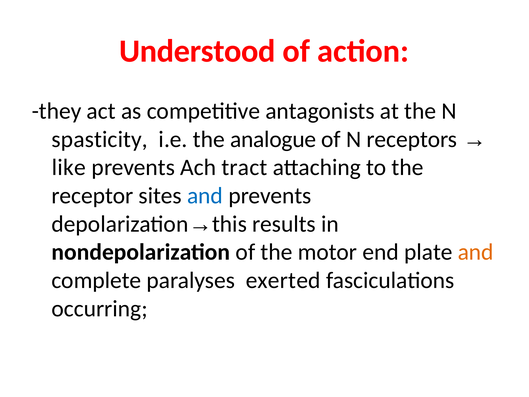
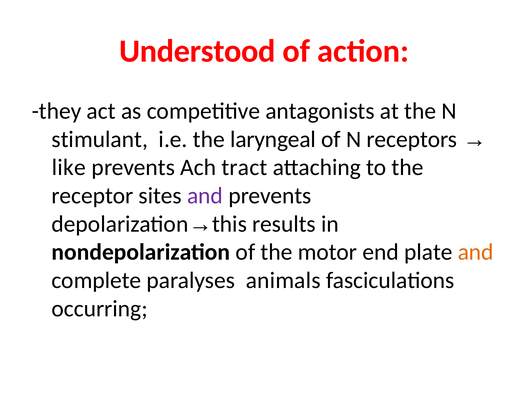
spasticity: spasticity -> stimulant (100, 139)
analogue: analogue -> laryngeal (273, 139)
and colour: blue -> purple (205, 196)
exerted: exerted -> animals (283, 280)
